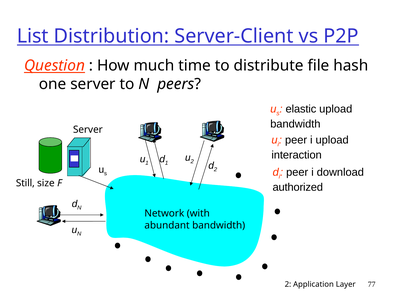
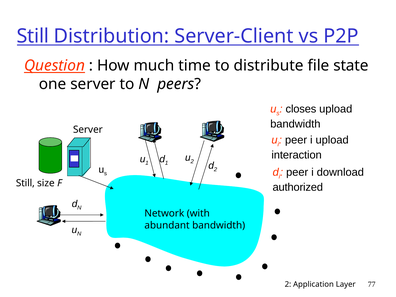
List: List -> Still (33, 36)
hash: hash -> state (351, 65)
elastic: elastic -> closes (301, 109)
